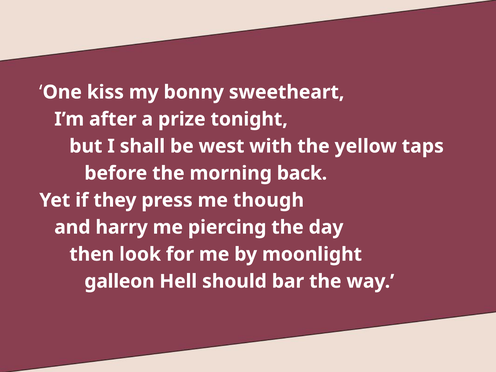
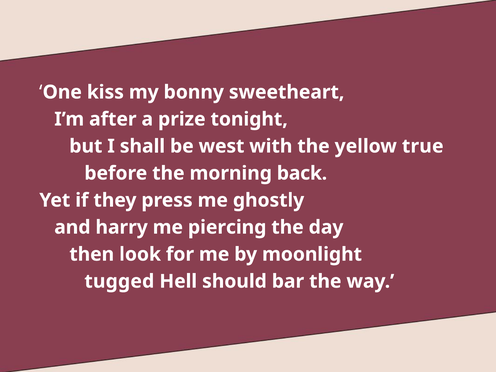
taps: taps -> true (423, 146)
though: though -> ghostly (269, 200)
galleon: galleon -> tugged (119, 281)
